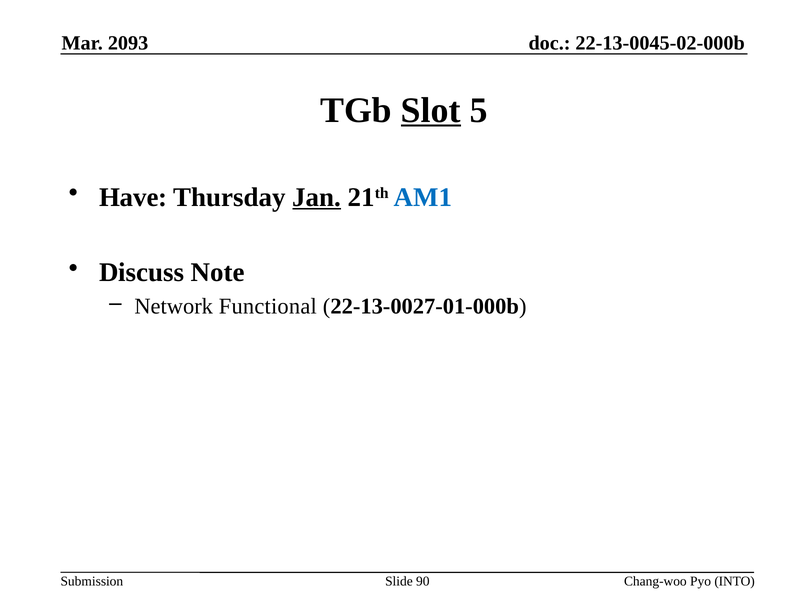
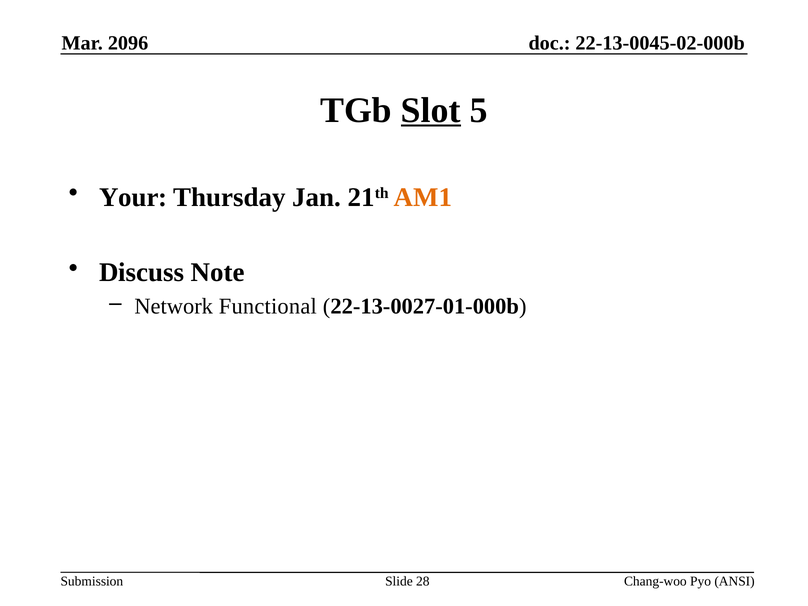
2093: 2093 -> 2096 (128, 43)
Have: Have -> Your (133, 197)
Jan underline: present -> none (317, 197)
AM1 colour: blue -> orange (423, 197)
90: 90 -> 28 (423, 581)
INTO: INTO -> ANSI (735, 581)
